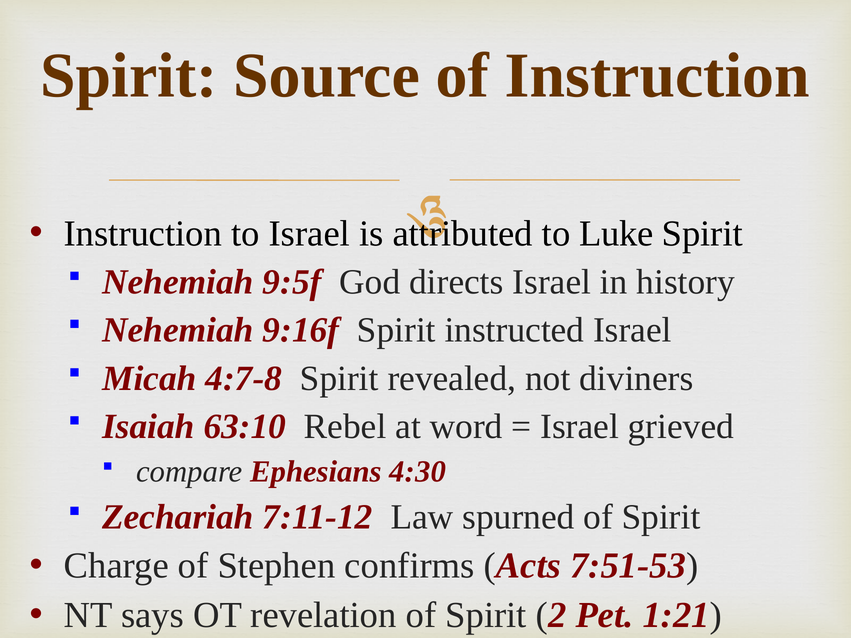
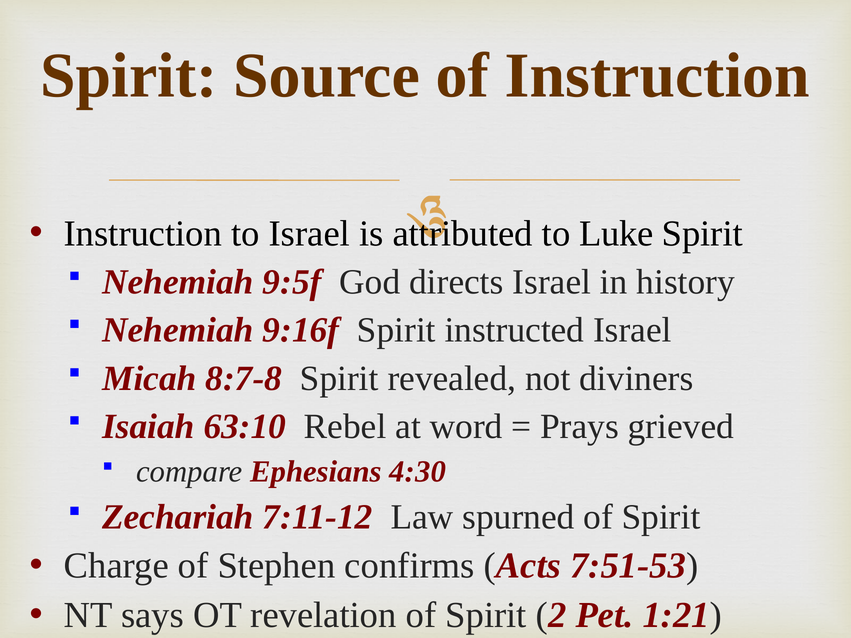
4:7-8: 4:7-8 -> 8:7-8 (244, 378)
Israel: Israel -> Prays (580, 427)
